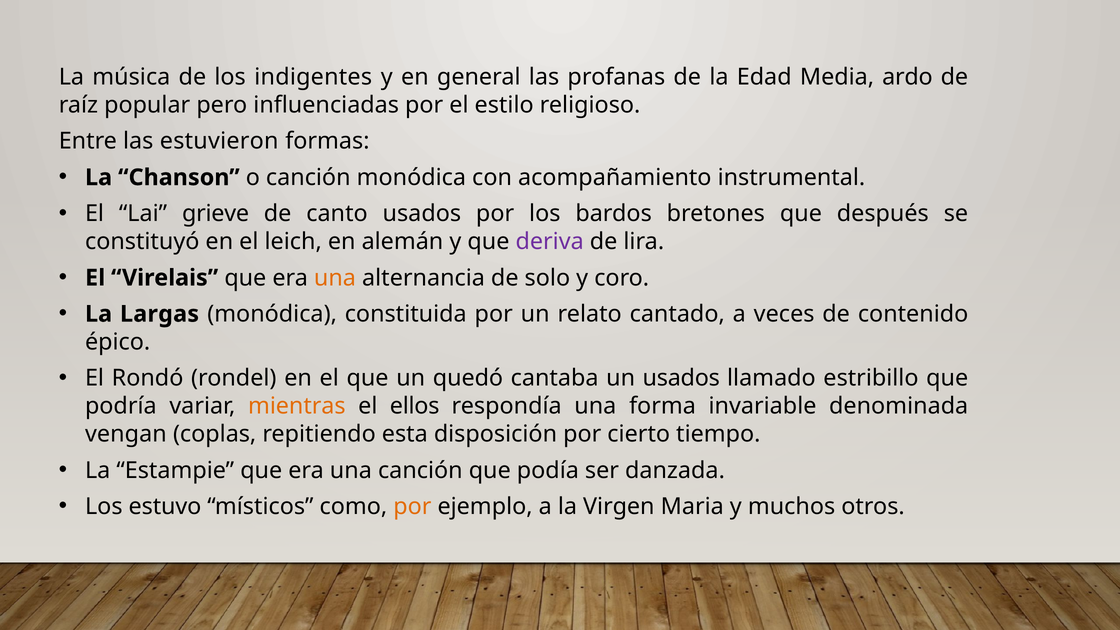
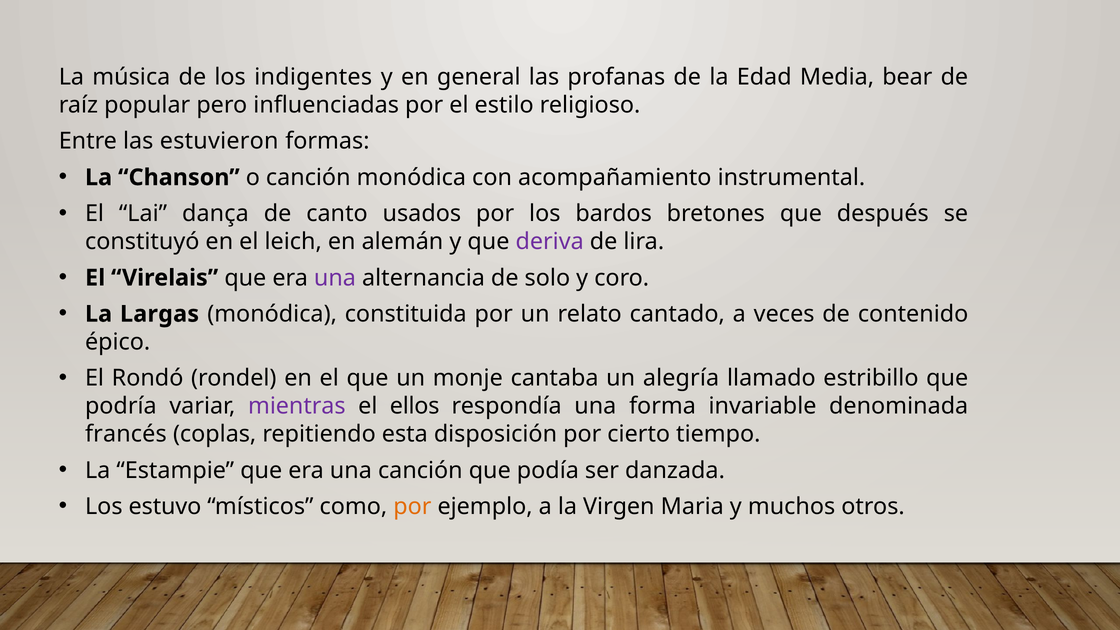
ardo: ardo -> bear (907, 77)
grieve: grieve -> dança (215, 214)
una colour: orange -> purple (335, 278)
quedó: quedó -> monje (468, 378)
un usados: usados -> alegría (681, 378)
mientras colour: orange -> purple (297, 406)
vengan: vengan -> francés (126, 434)
